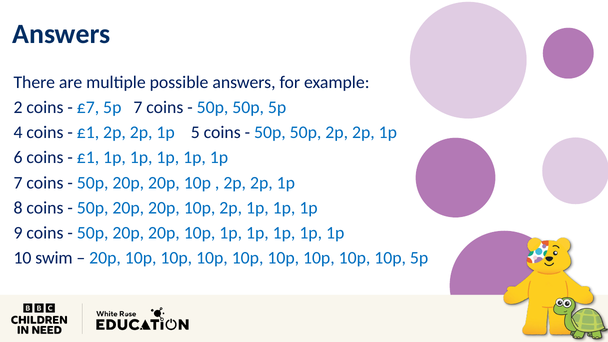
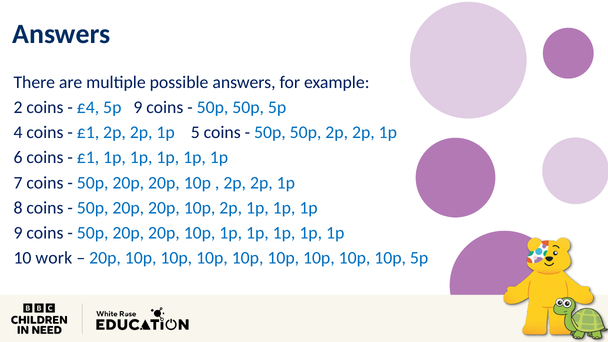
£7: £7 -> £4 (88, 107)
5p 7: 7 -> 9 (138, 107)
swim: swim -> work (54, 258)
